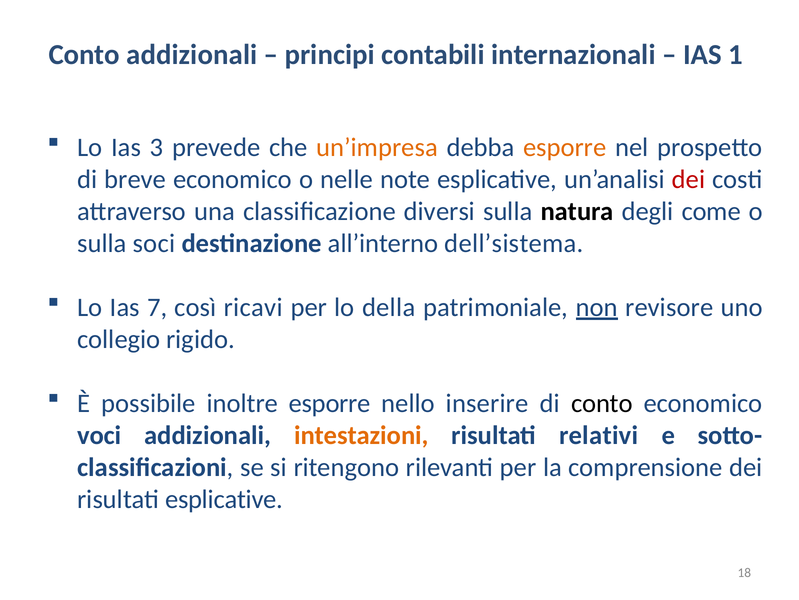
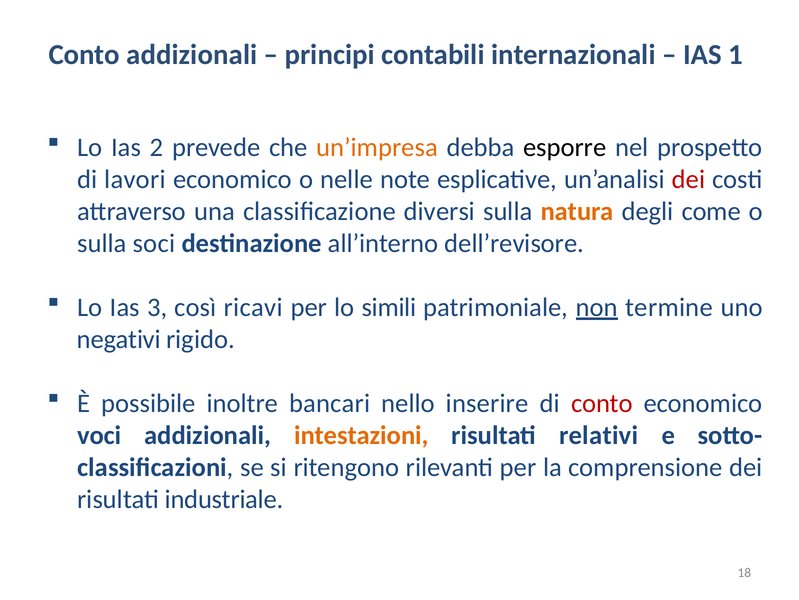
3: 3 -> 2 (157, 147)
esporre colour: orange -> black (565, 147)
breve: breve -> lavori (135, 179)
natura colour: black -> orange (577, 211)
dell’sistema: dell’sistema -> dell’revisore (514, 243)
7: 7 -> 3 (157, 307)
della: della -> simili (389, 307)
revisore: revisore -> termine (669, 307)
collegio: collegio -> negativi (119, 339)
inoltre esporre: esporre -> bancari (330, 403)
conto colour: black -> red (602, 403)
risultati esplicative: esplicative -> industriale (224, 499)
